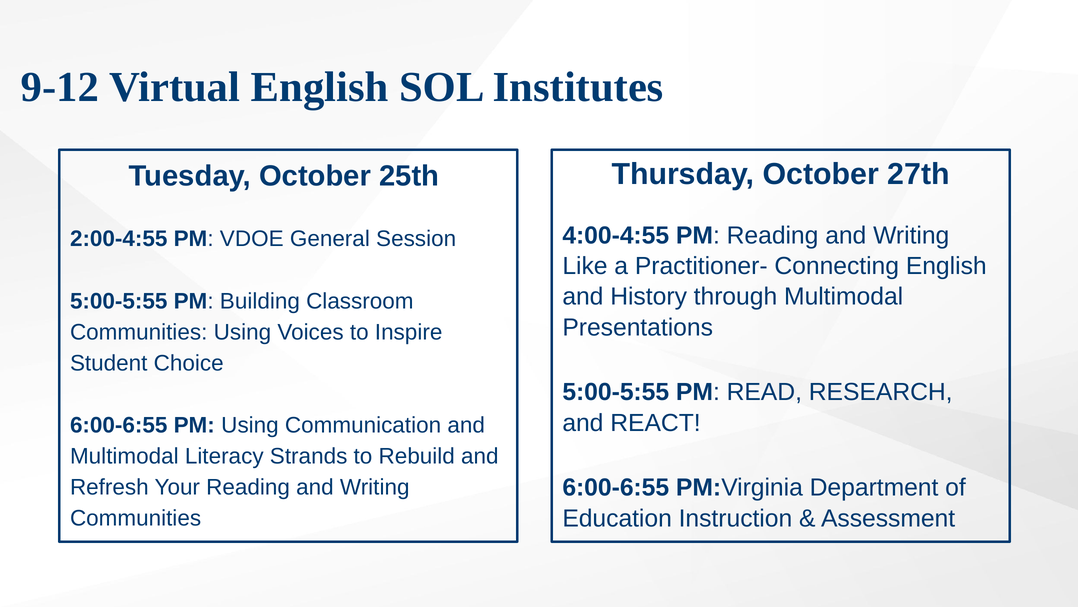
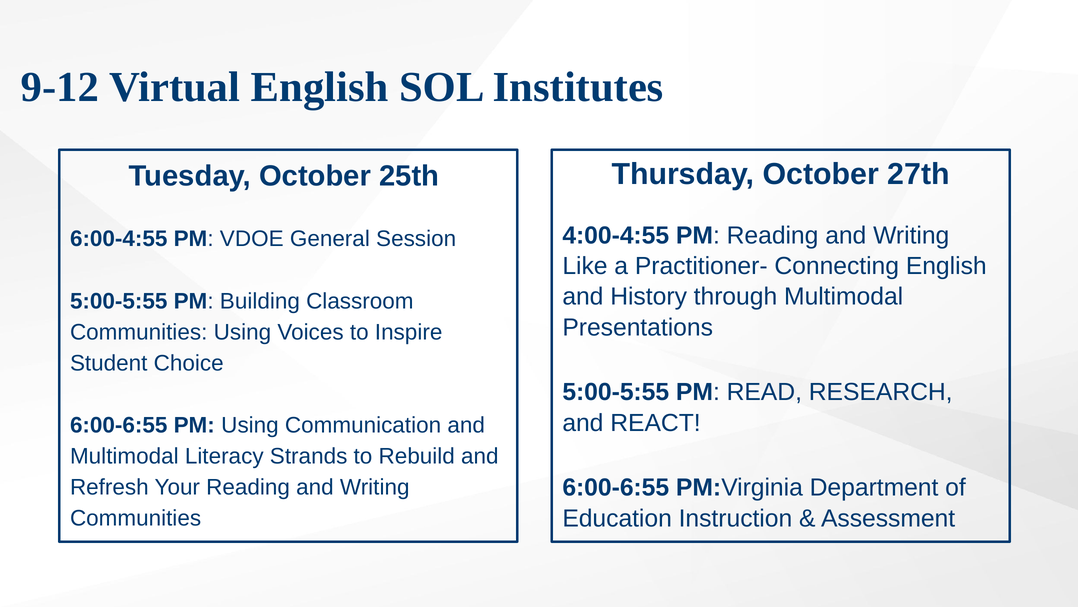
2:00-4:55: 2:00-4:55 -> 6:00-4:55 (119, 239)
